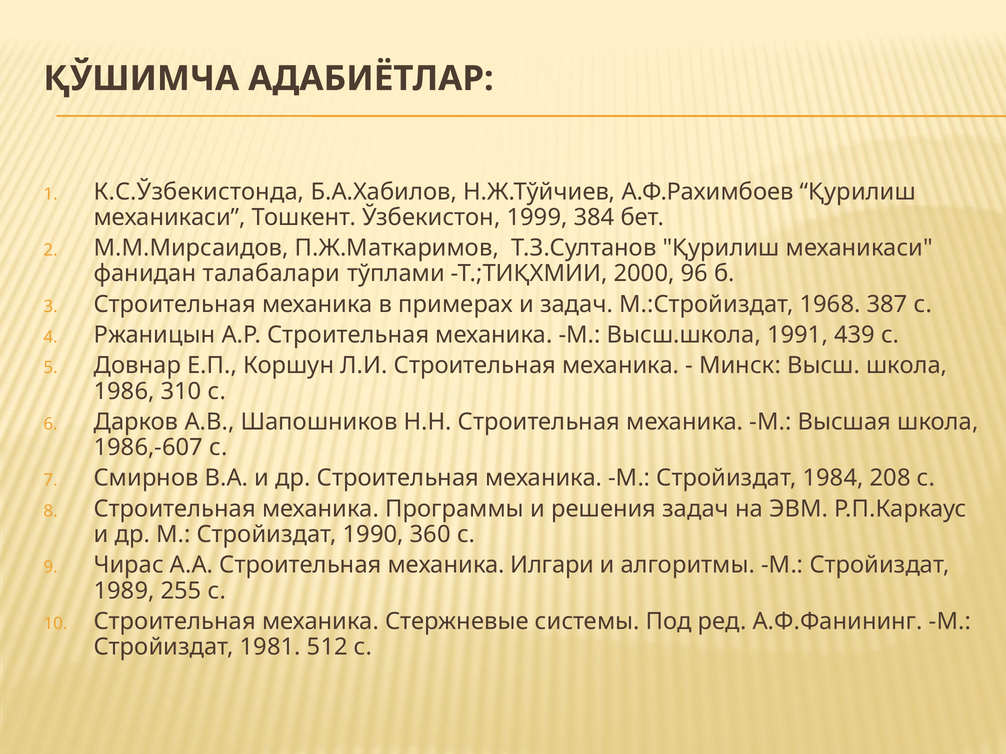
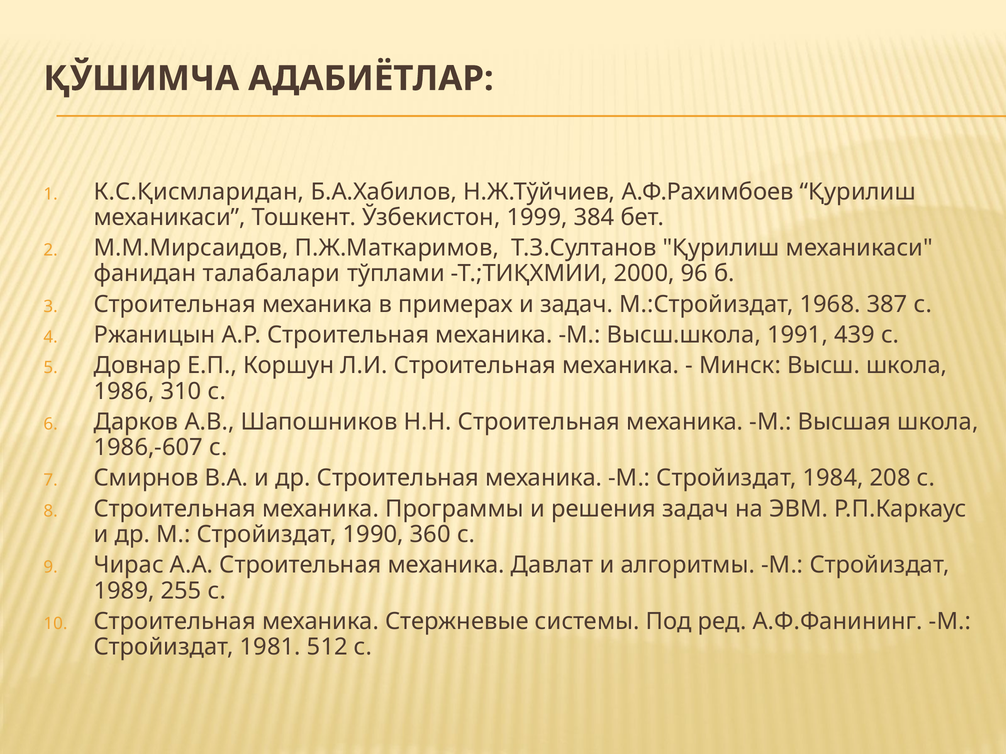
К.С.Ўзбекистонда: К.С.Ўзбекистонда -> К.С.Қисмларидан (199, 192)
Илгари: Илгари -> Давлат (552, 565)
